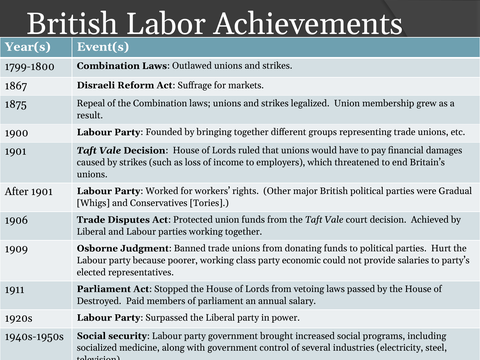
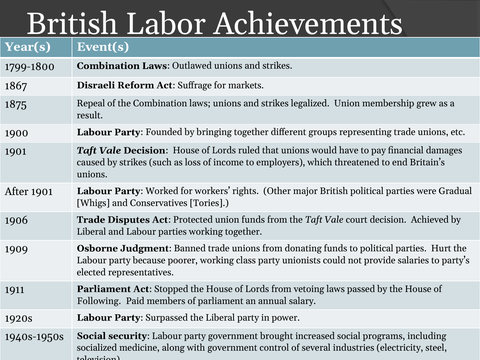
economic: economic -> unionists (301, 260)
Destroyed: Destroyed -> Following (99, 301)
